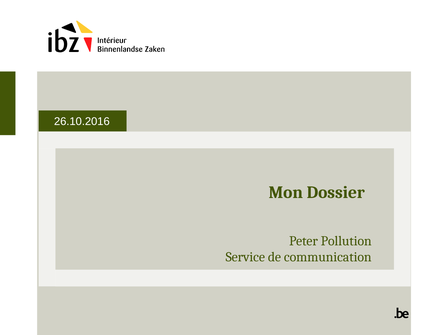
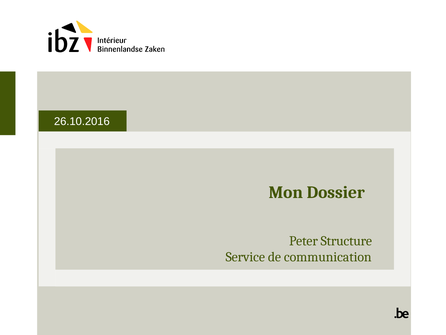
Pollution: Pollution -> Structure (346, 241)
